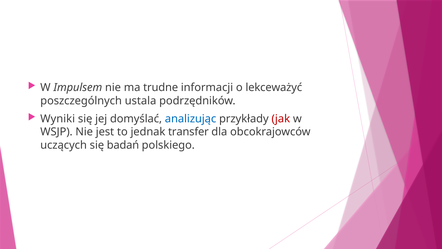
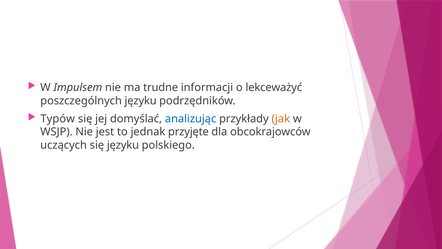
poszczególnych ustala: ustala -> języku (141, 101)
Wyniki: Wyniki -> Typów (58, 119)
jak colour: red -> orange (281, 119)
transfer: transfer -> przyjęte (188, 132)
się badań: badań -> języku (123, 145)
